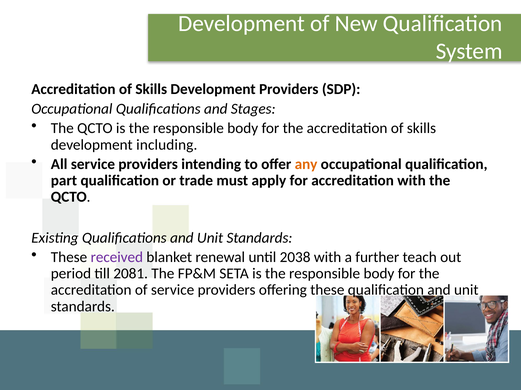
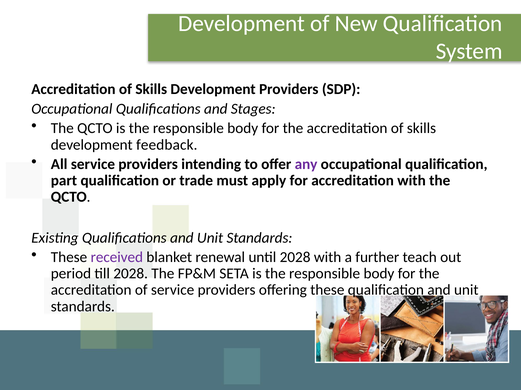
including: including -> feedback (167, 145)
any colour: orange -> purple (306, 164)
until 2038: 2038 -> 2028 (295, 258)
till 2081: 2081 -> 2028 (131, 274)
